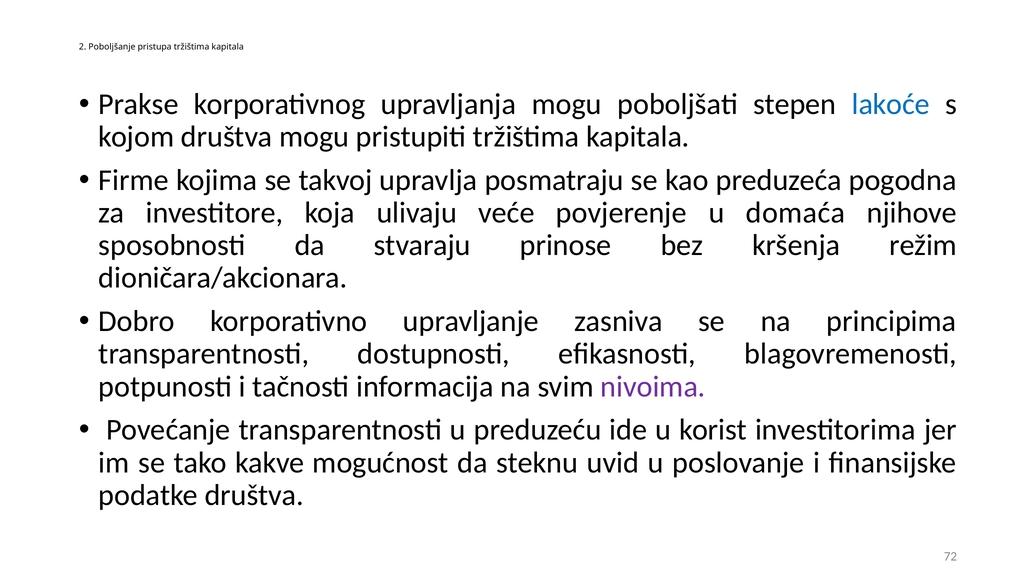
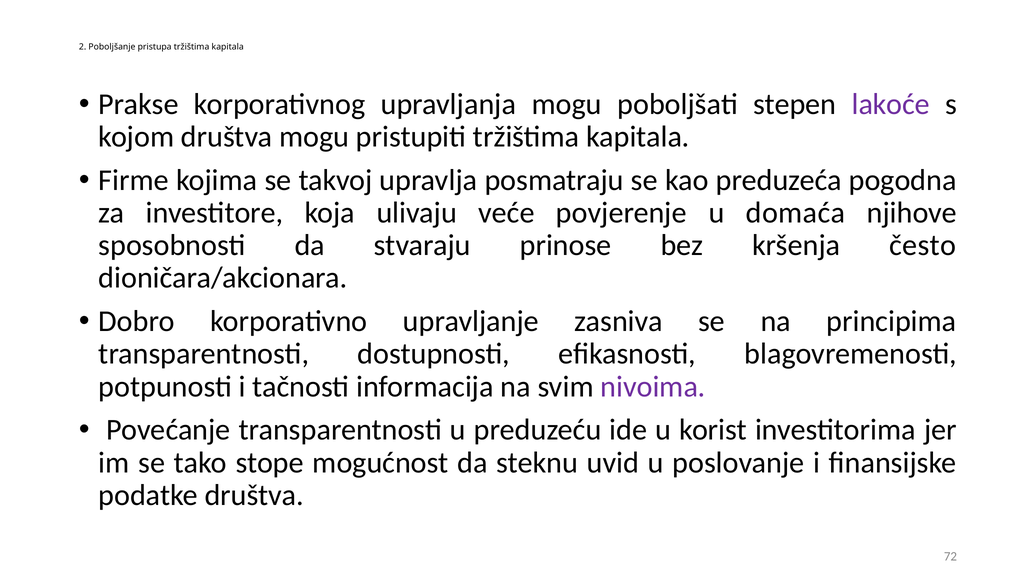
lakoće colour: blue -> purple (891, 104)
režim: režim -> često (923, 245)
kakve: kakve -> stope (270, 462)
